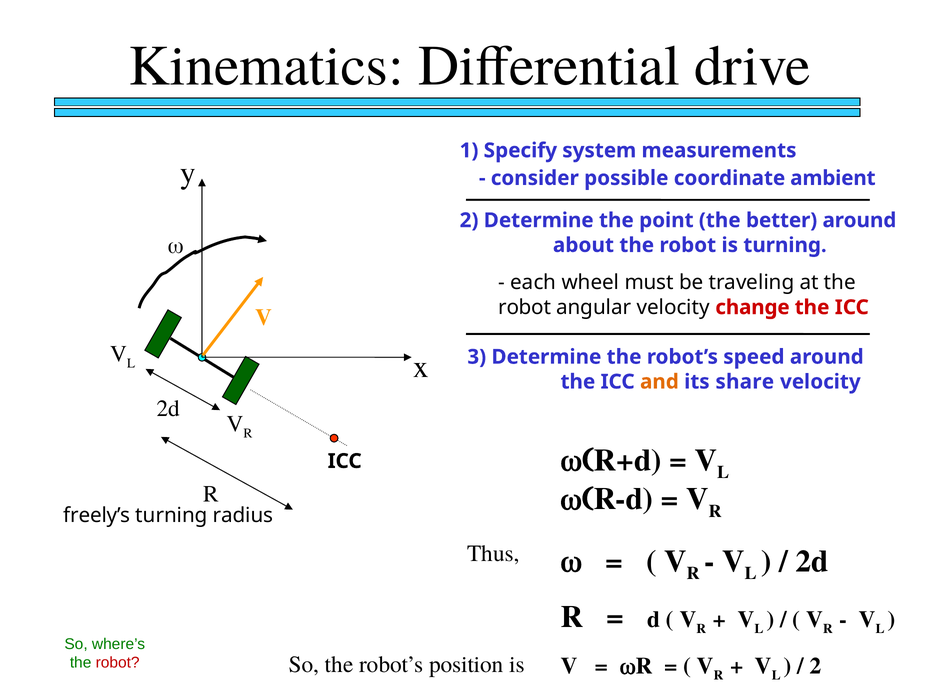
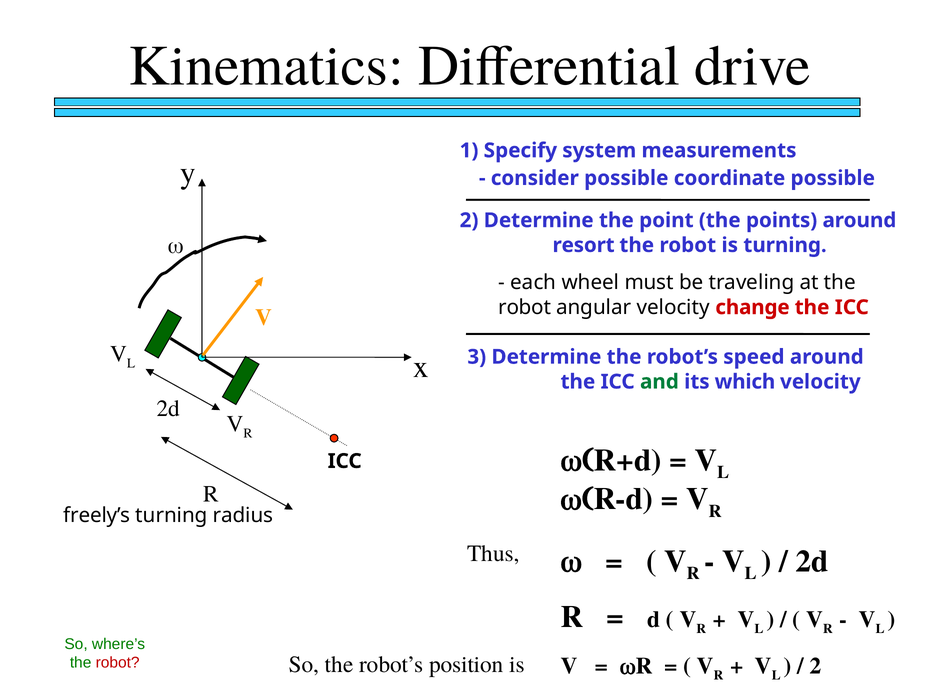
coordinate ambient: ambient -> possible (833, 178)
better: better -> points (782, 220)
about: about -> resort (584, 245)
and colour: orange -> green (659, 382)
share: share -> which (745, 382)
